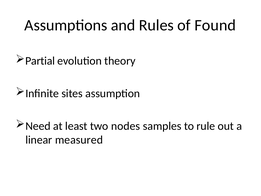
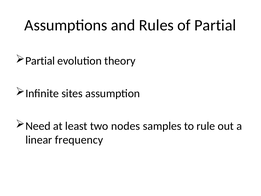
of Found: Found -> Partial (215, 25)
measured: measured -> frequency (79, 140)
